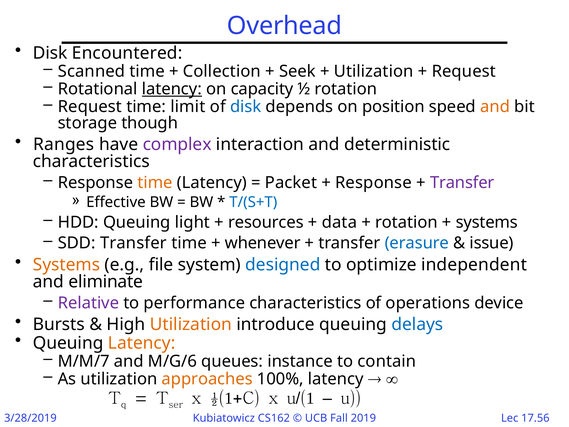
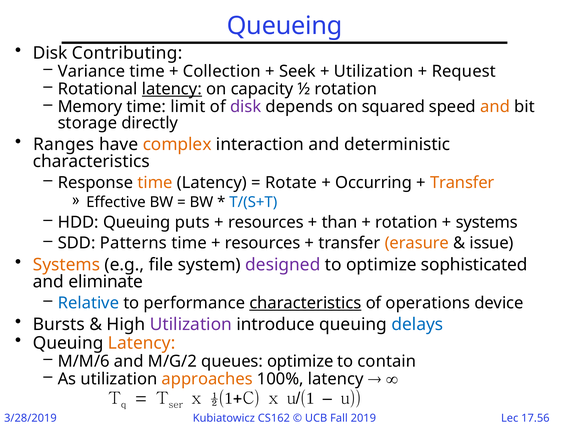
Overhead: Overhead -> Queueing (285, 26)
Encountered: Encountered -> Contributing (127, 53)
Scanned: Scanned -> Variance (92, 71)
Request: Request -> Memory (90, 107)
disk colour: blue -> purple (246, 107)
position: position -> squared (393, 107)
though: though -> directly (150, 123)
complex colour: purple -> orange (177, 144)
Packet: Packet -> Rotate (291, 183)
Response: Response -> Occurring (374, 183)
Transfer colour: purple -> orange (462, 183)
light: light -> puts (192, 222)
data: data -> than (339, 222)
SDD Transfer: Transfer -> Patterns (133, 243)
whenever: whenever -> resources (263, 243)
erasure colour: blue -> orange (417, 243)
designed colour: blue -> purple (283, 265)
independent: independent -> sophisticated (474, 265)
Relative colour: purple -> blue (88, 303)
characteristics underline: none -> present (305, 303)
Utilization colour: orange -> purple (191, 324)
M/M/7: M/M/7 -> M/M/6 (84, 361)
M/G/6: M/G/6 -> M/G/2 (172, 361)
queues instance: instance -> optimize (300, 361)
